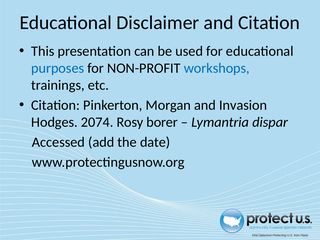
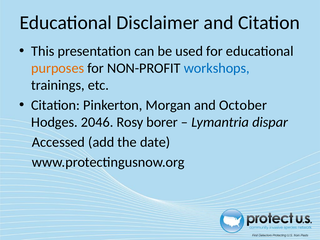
purposes colour: blue -> orange (58, 68)
Invasion: Invasion -> October (243, 105)
2074: 2074 -> 2046 (97, 122)
